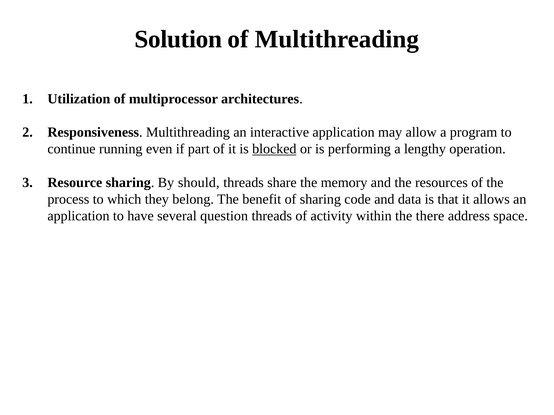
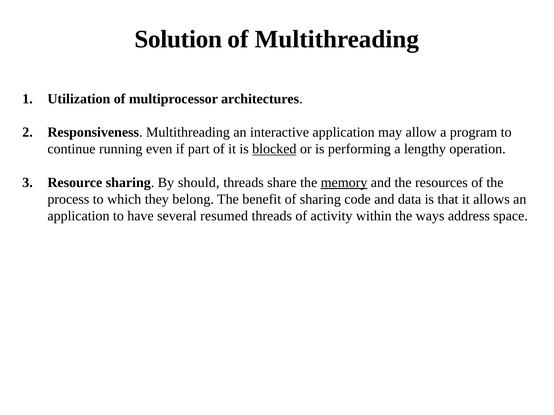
memory underline: none -> present (344, 183)
question: question -> resumed (224, 216)
there: there -> ways (430, 216)
